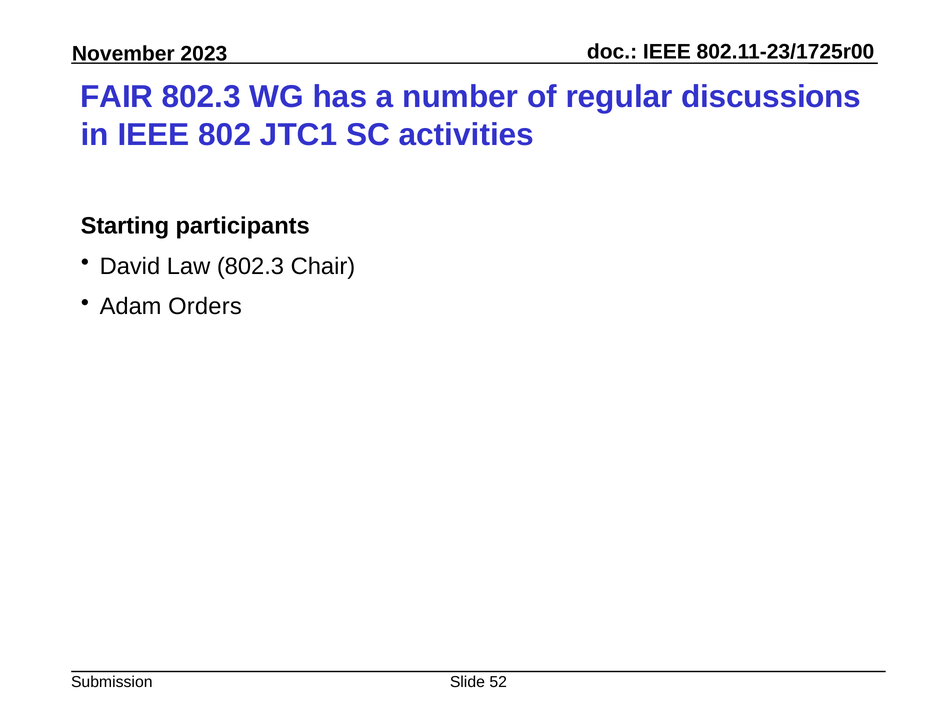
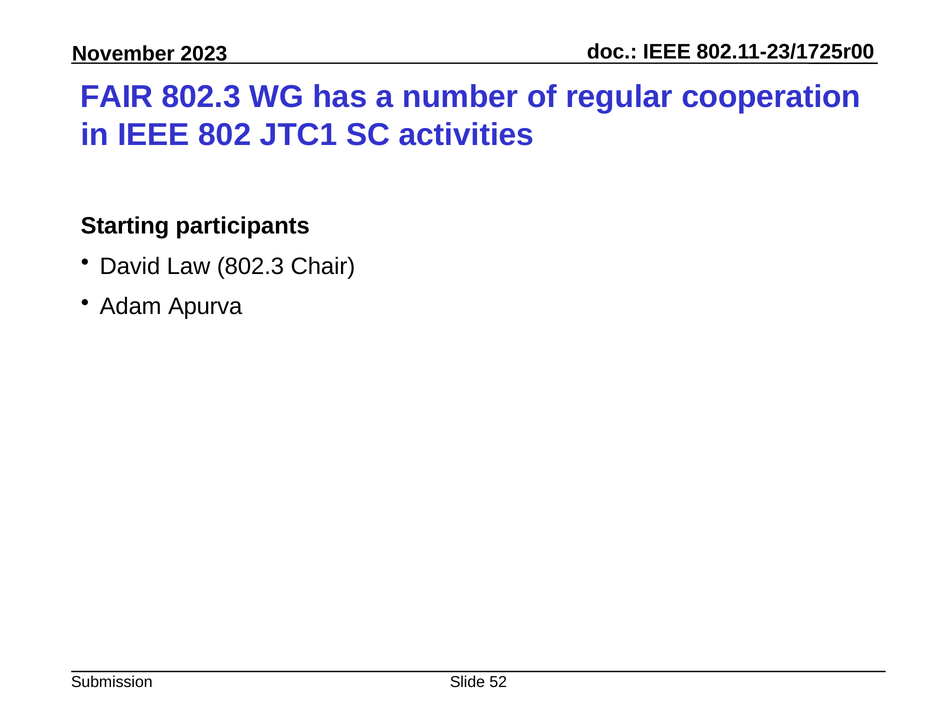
discussions: discussions -> cooperation (771, 97)
Orders: Orders -> Apurva (205, 307)
